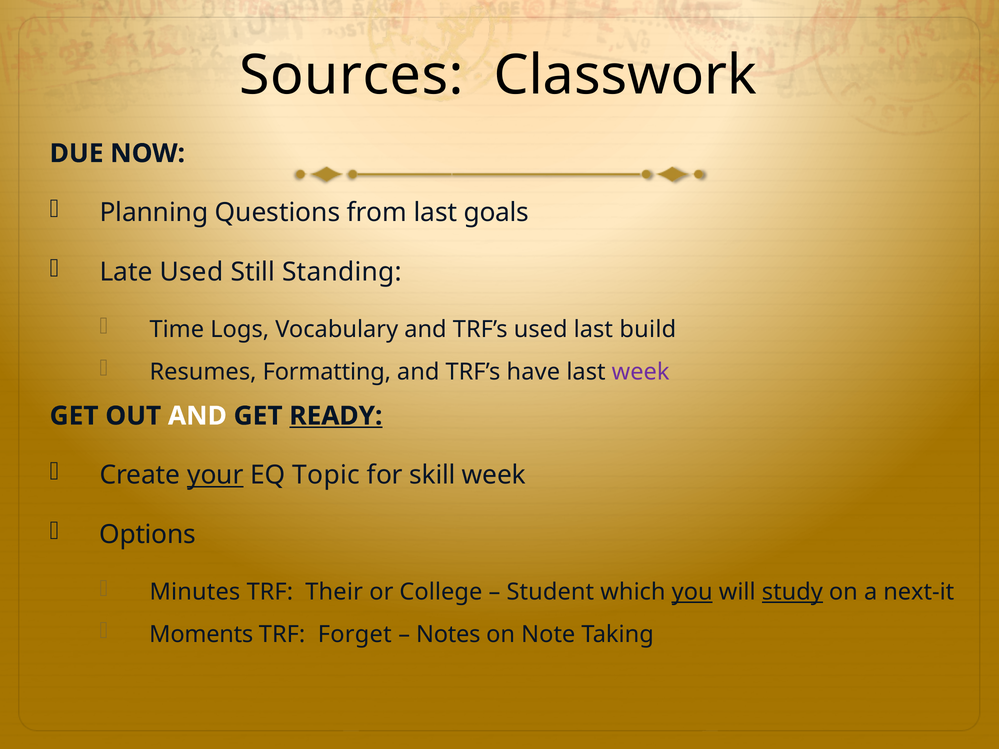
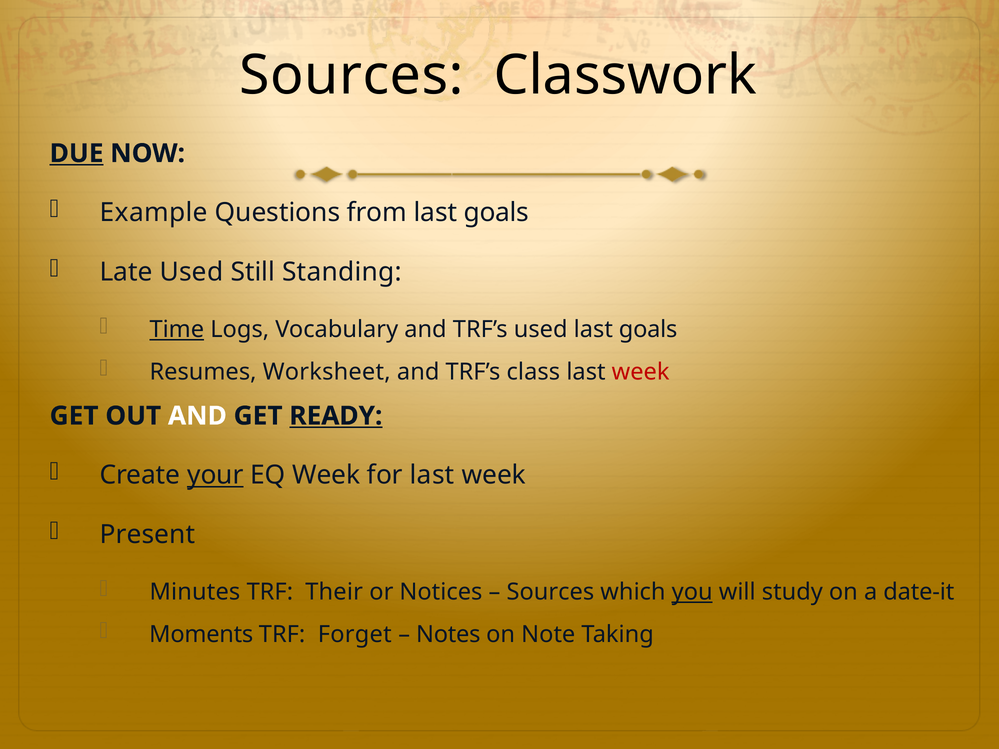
DUE underline: none -> present (77, 153)
Planning: Planning -> Example (154, 213)
Time underline: none -> present (177, 330)
build: build -> goals (648, 330)
Formatting: Formatting -> Worksheet (327, 372)
have: have -> class (533, 372)
week colour: purple -> red (641, 372)
EQ Topic: Topic -> Week (326, 475)
for skill: skill -> last (432, 475)
Options: Options -> Present (147, 535)
College: College -> Notices (441, 592)
Student: Student -> Sources (550, 592)
study underline: present -> none (792, 592)
next-it: next-it -> date-it (919, 592)
